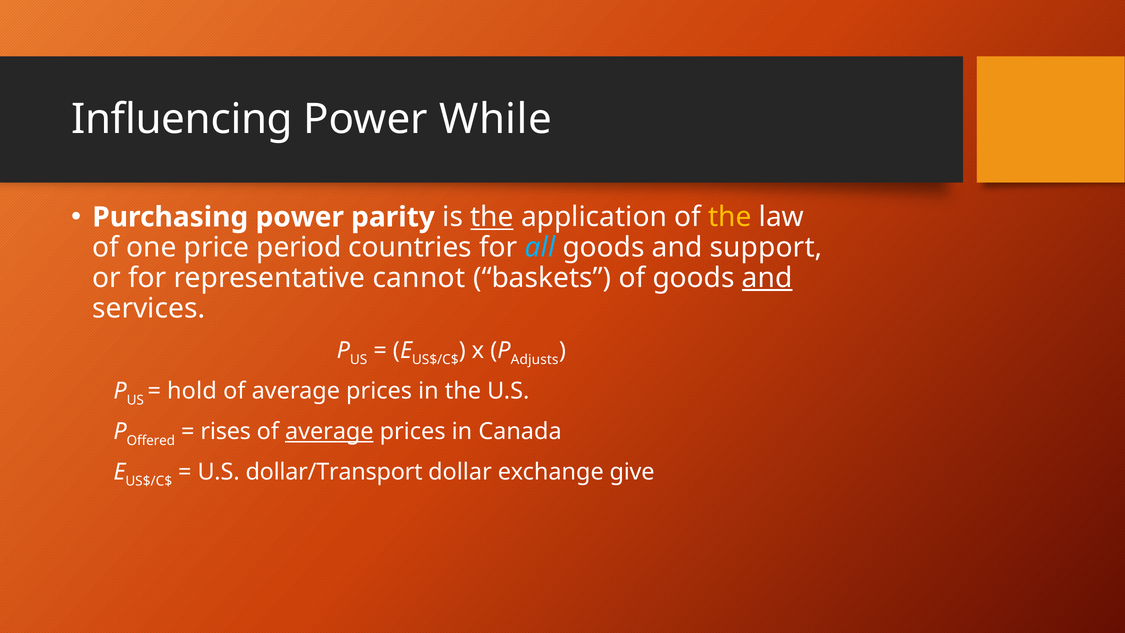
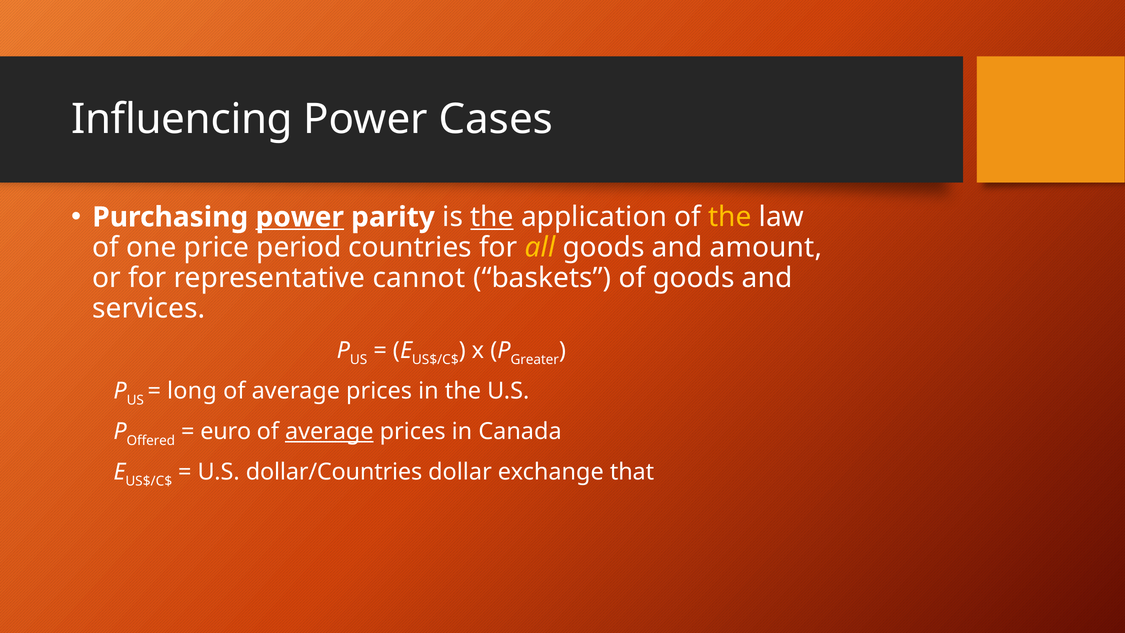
While: While -> Cases (496, 119)
power underline: none -> present (300, 217)
all colour: light blue -> yellow (540, 247)
support: support -> amount (766, 247)
and underline: present -> none (767, 278)
Adjusts: Adjusts -> Greater (535, 360)
hold: hold -> long (192, 391)
rises: rises -> euro (226, 432)
dollar/Transport: dollar/Transport -> dollar/Countries (334, 472)
give: give -> that (632, 472)
